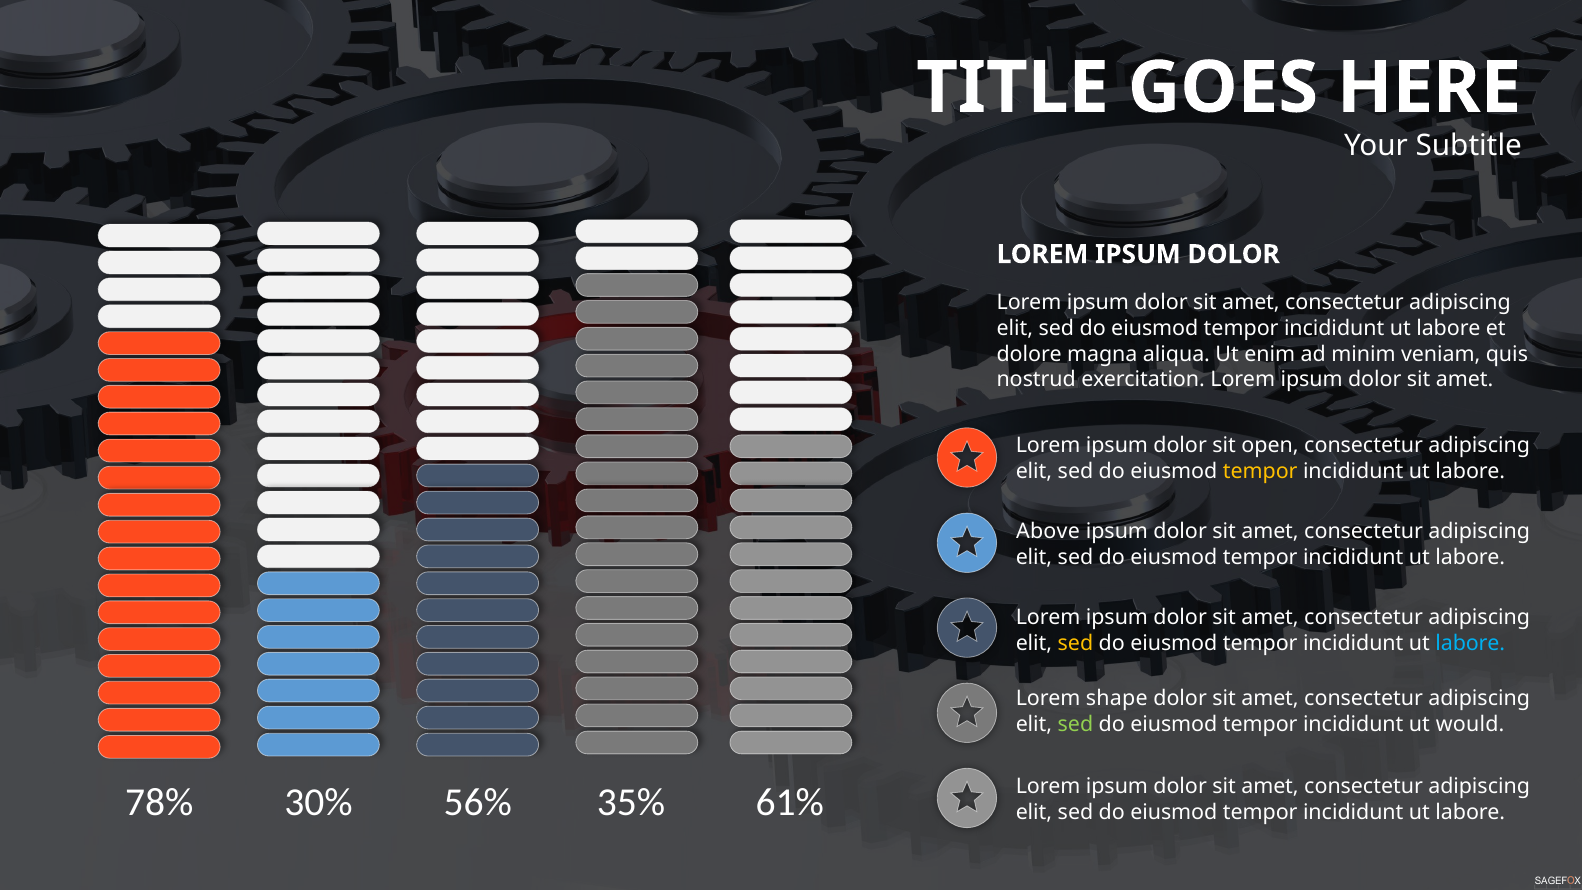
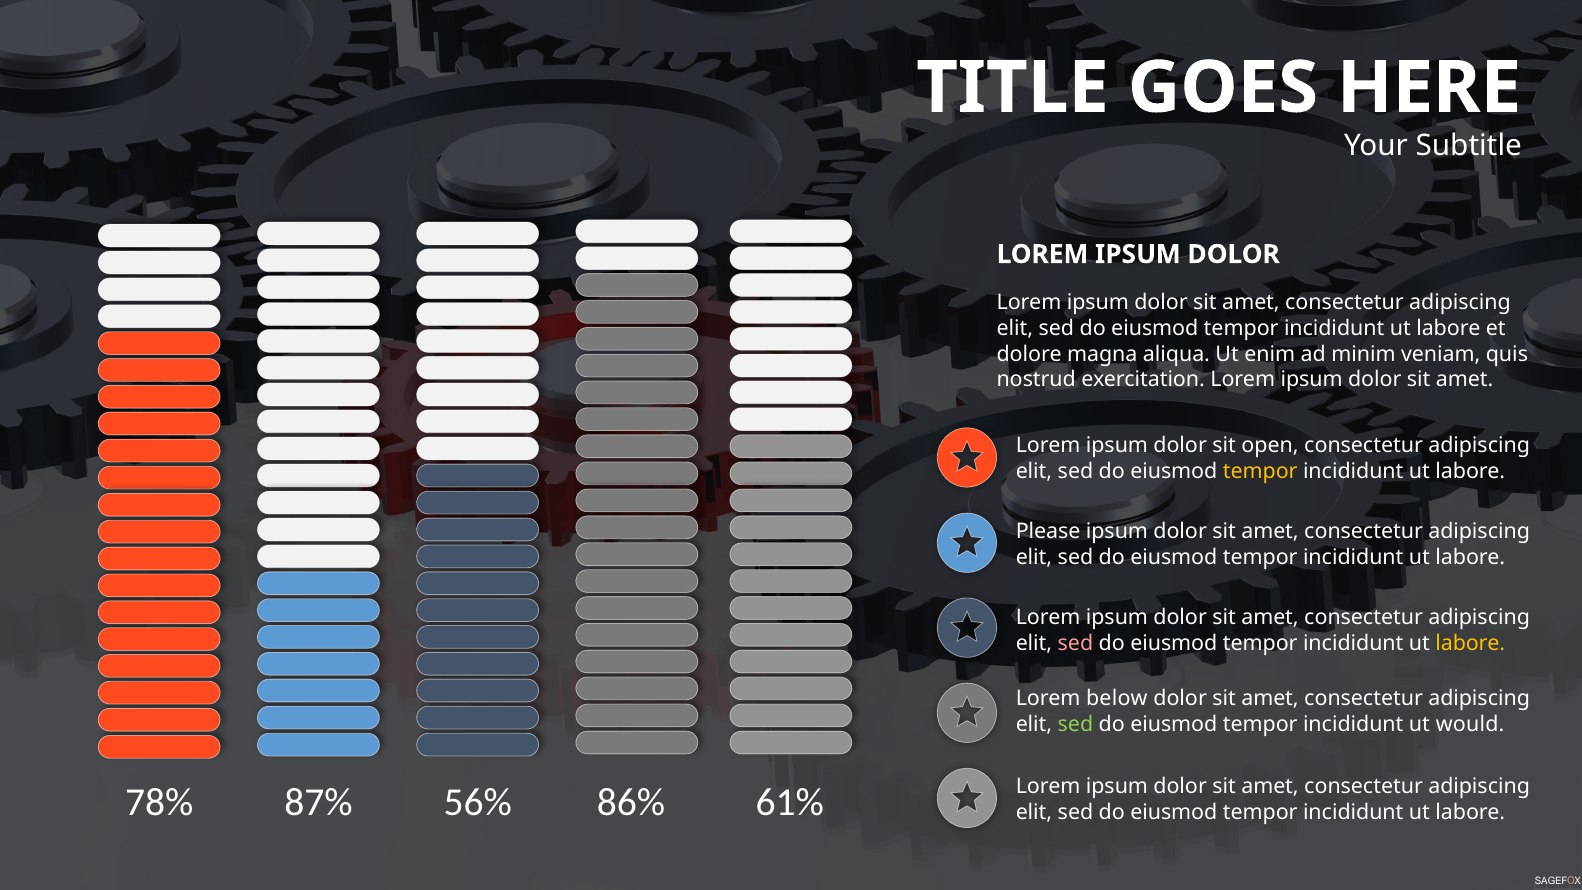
Above: Above -> Please (1048, 532)
sed colour: yellow -> pink (1075, 643)
labore colour: light blue -> yellow (1470, 643)
shape: shape -> below (1117, 699)
30%: 30% -> 87% (318, 802)
35%: 35% -> 86% (631, 802)
